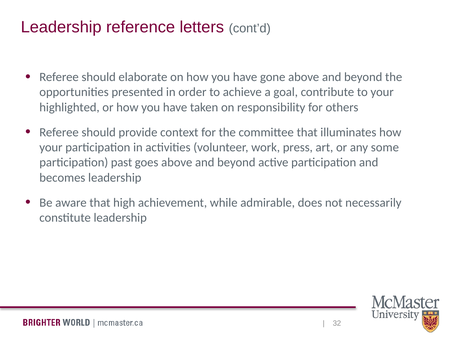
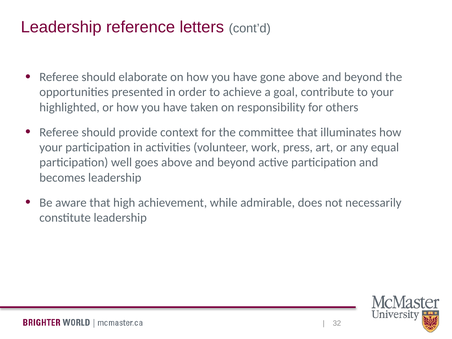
some: some -> equal (385, 147)
past: past -> well (121, 162)
